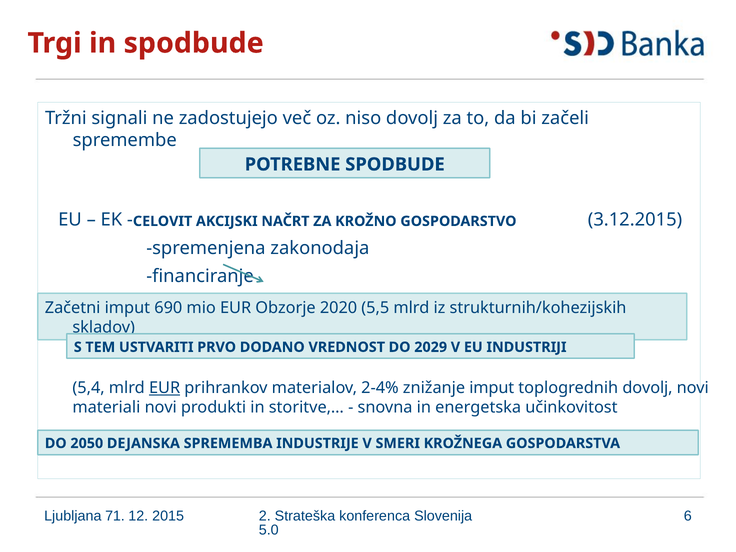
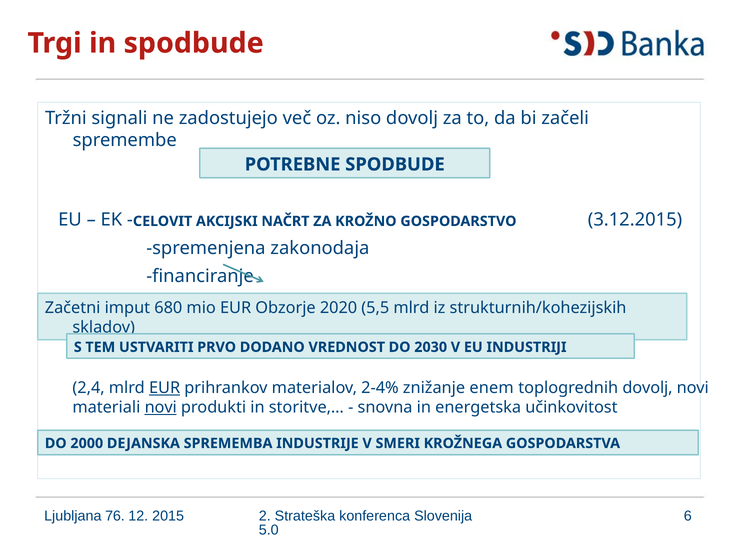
690: 690 -> 680 (168, 308)
2029: 2029 -> 2030 (431, 347)
5,4: 5,4 -> 2,4 (89, 388)
znižanje imput: imput -> enem (492, 388)
novi underline: none -> present (161, 408)
2050: 2050 -> 2000 (87, 443)
71: 71 -> 76 (115, 516)
